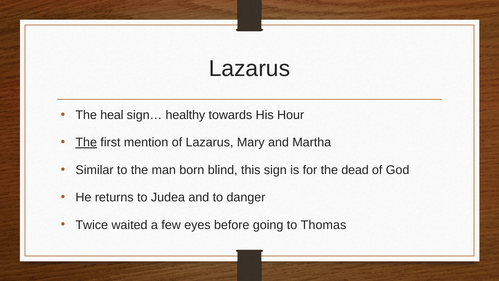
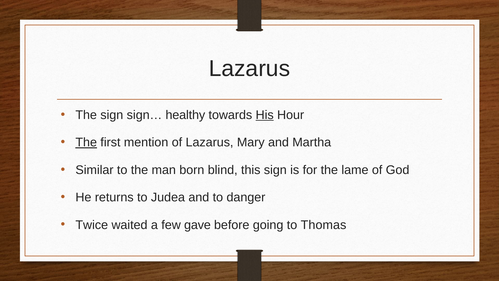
The heal: heal -> sign (112, 115)
His underline: none -> present (265, 115)
dead: dead -> lame (355, 170)
eyes: eyes -> gave (197, 225)
